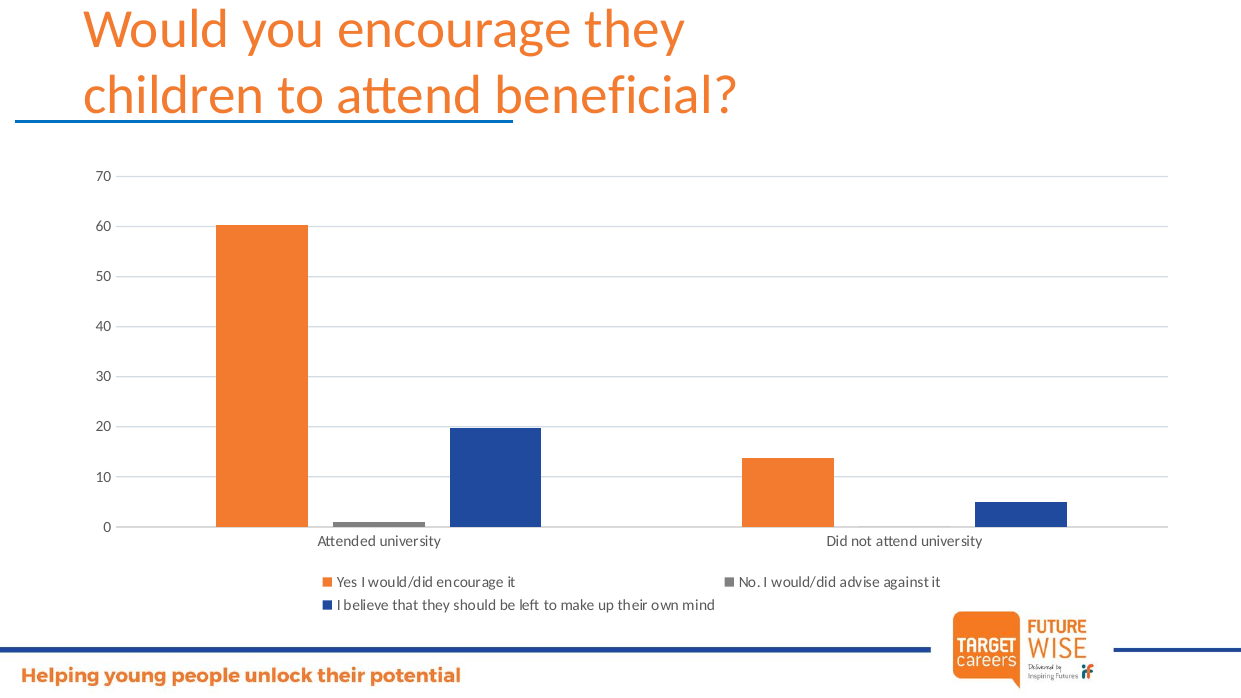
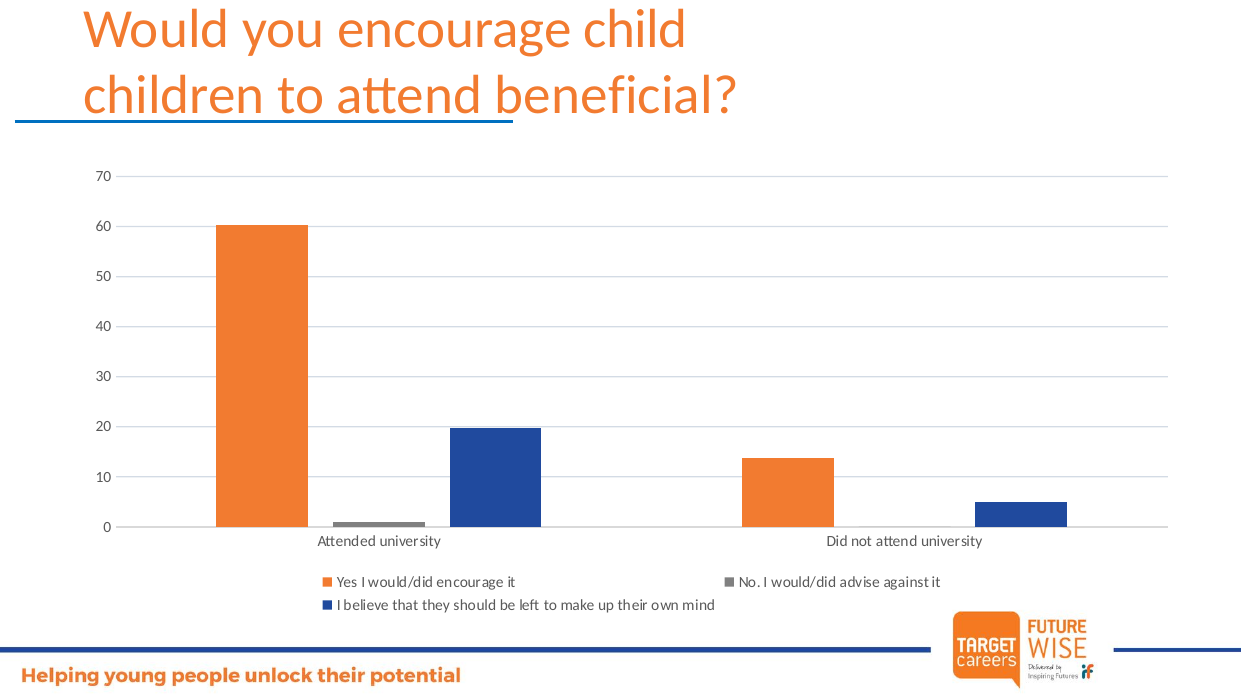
encourage they: they -> child (636, 29)
